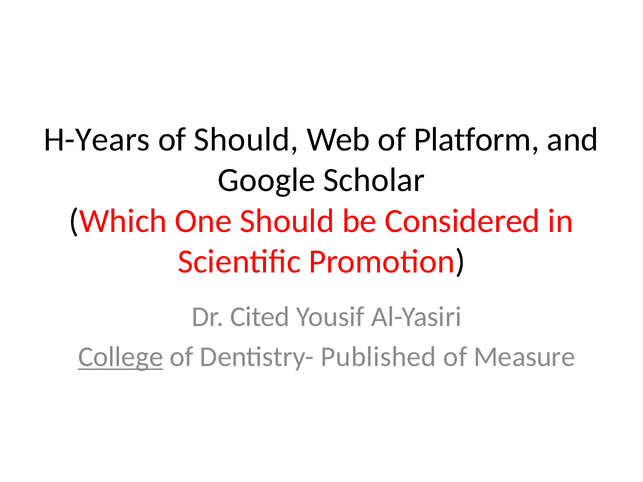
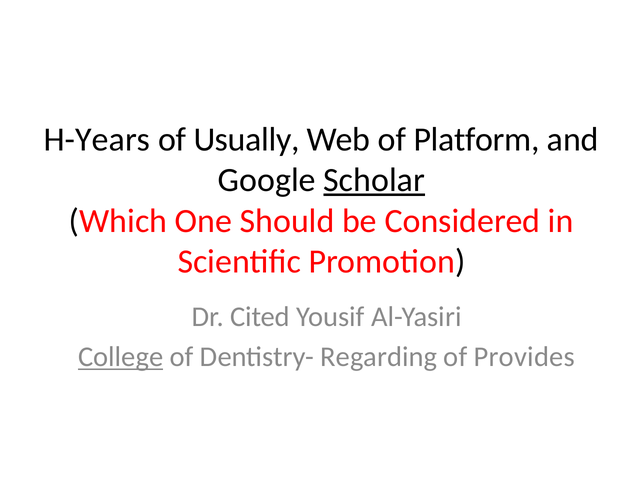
of Should: Should -> Usually (247, 140)
Scholar underline: none -> present (374, 180)
Published: Published -> Regarding (379, 357)
Measure: Measure -> Provides (524, 357)
